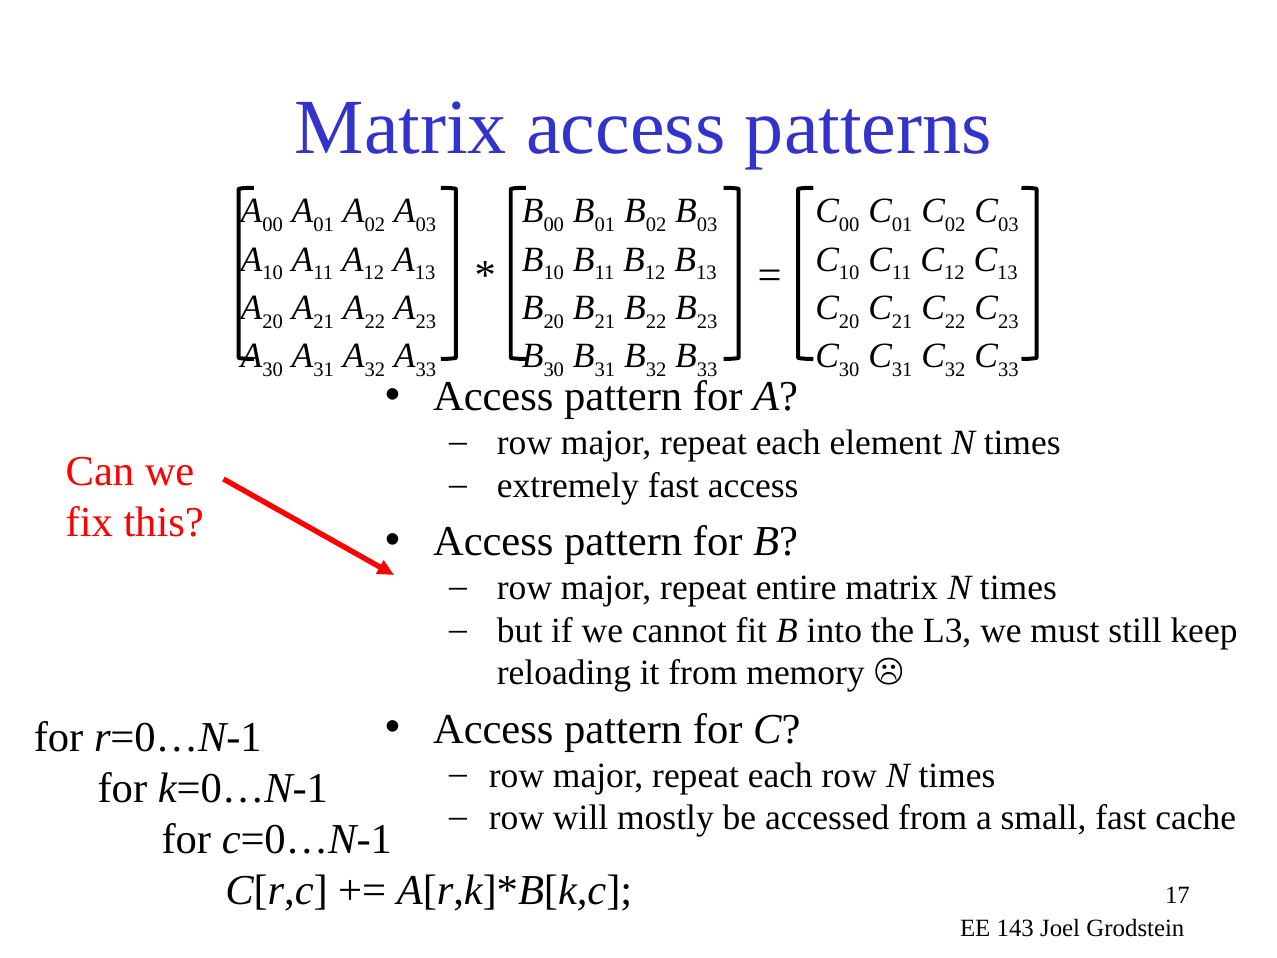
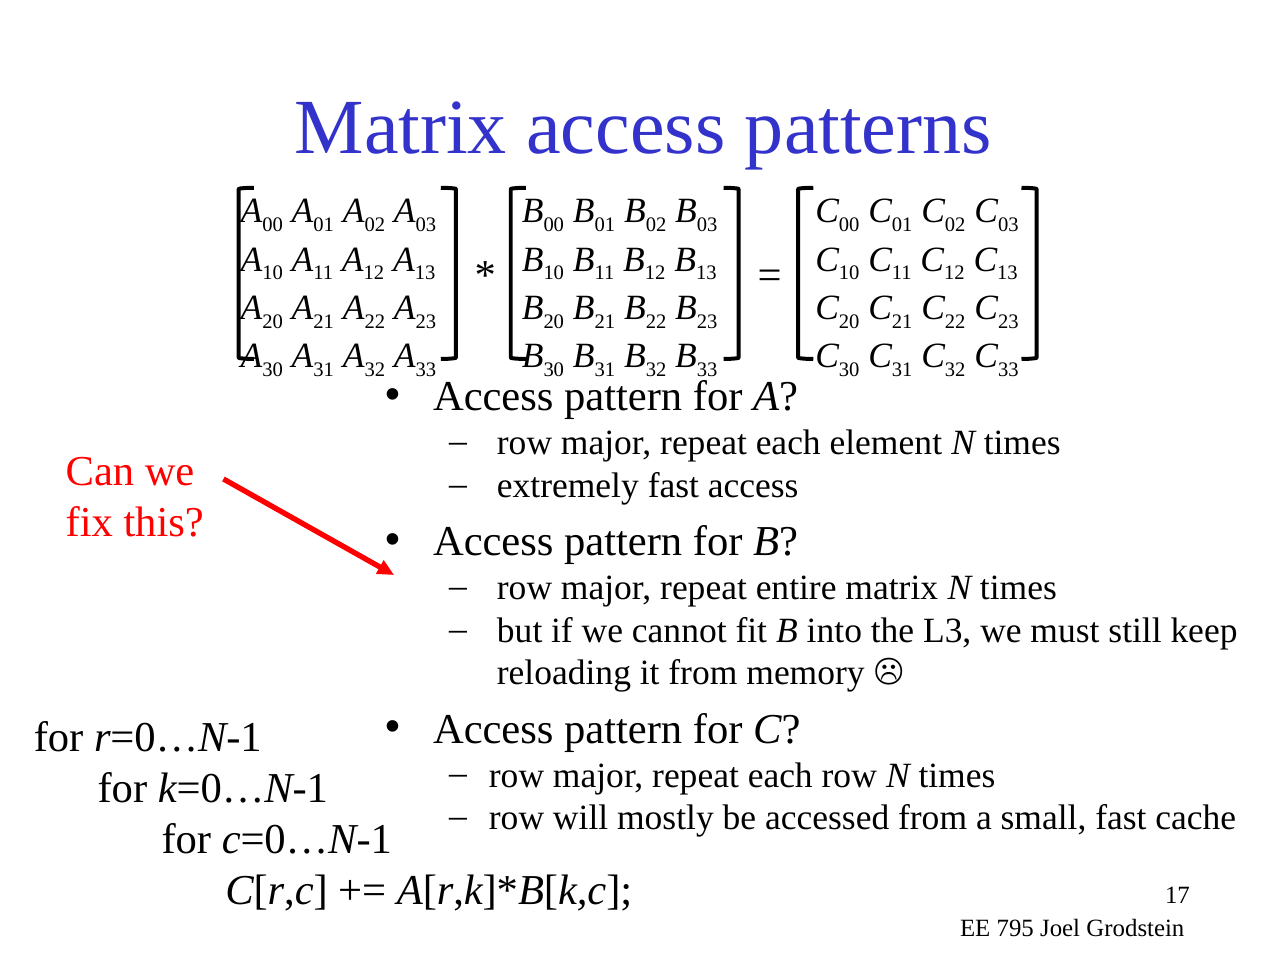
143: 143 -> 795 (1015, 928)
